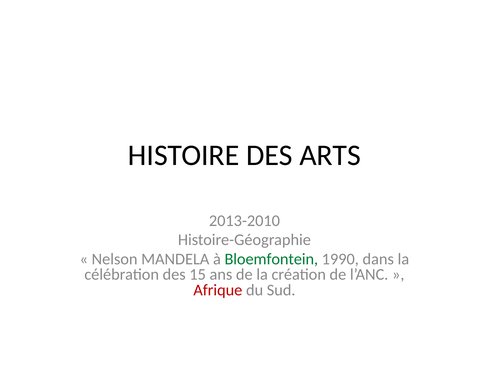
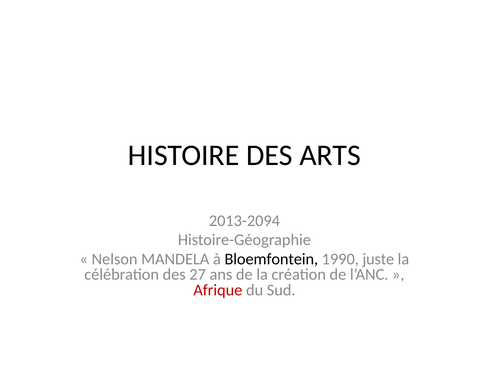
2013-2010: 2013-2010 -> 2013-2094 (244, 221)
Bloemfontein colour: green -> black (271, 259)
dans: dans -> juste (378, 259)
15: 15 -> 27 (198, 274)
